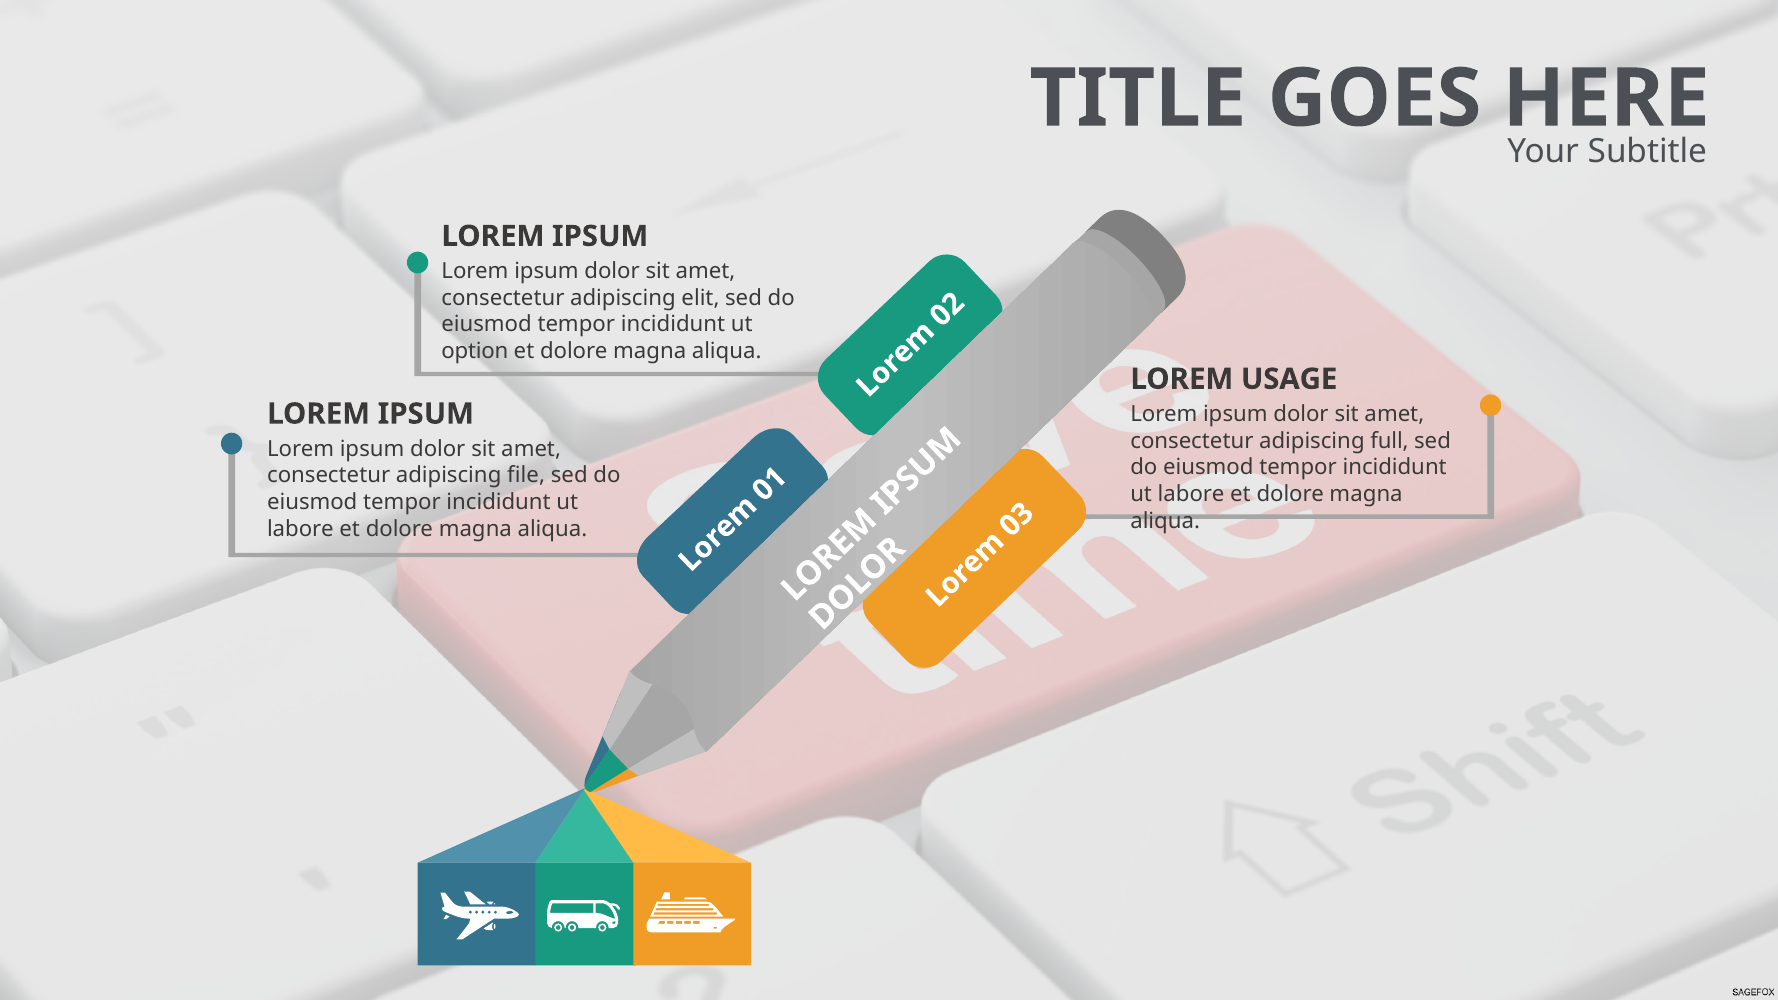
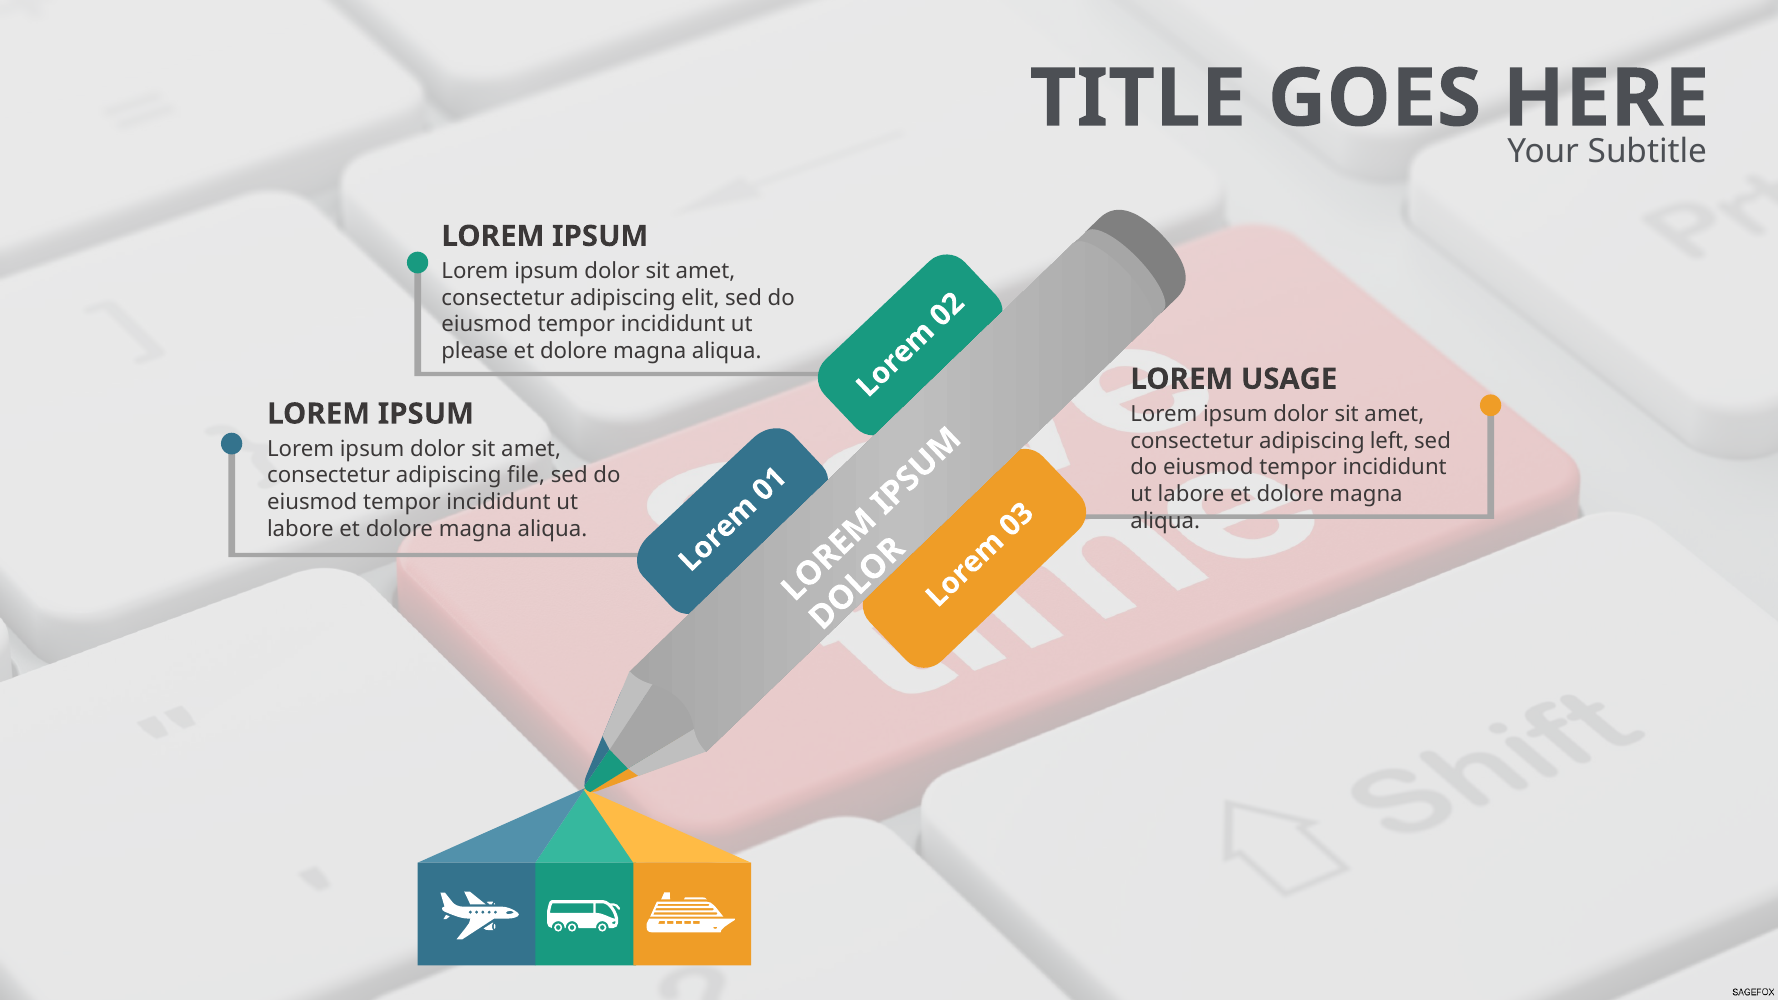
option: option -> please (475, 351)
full: full -> left (1389, 441)
